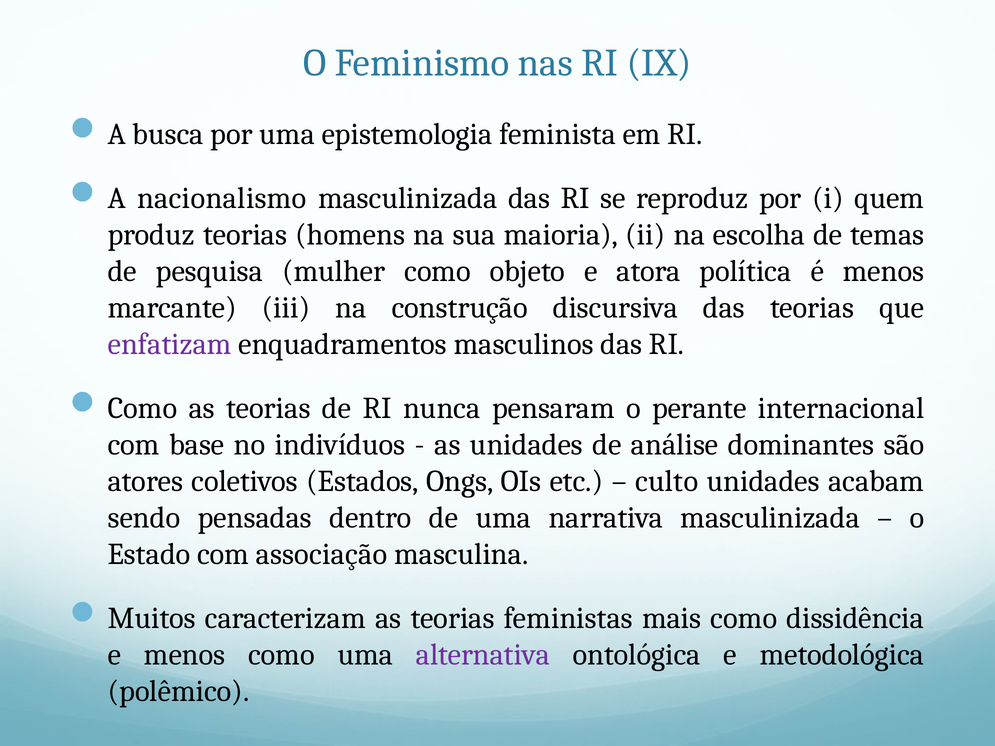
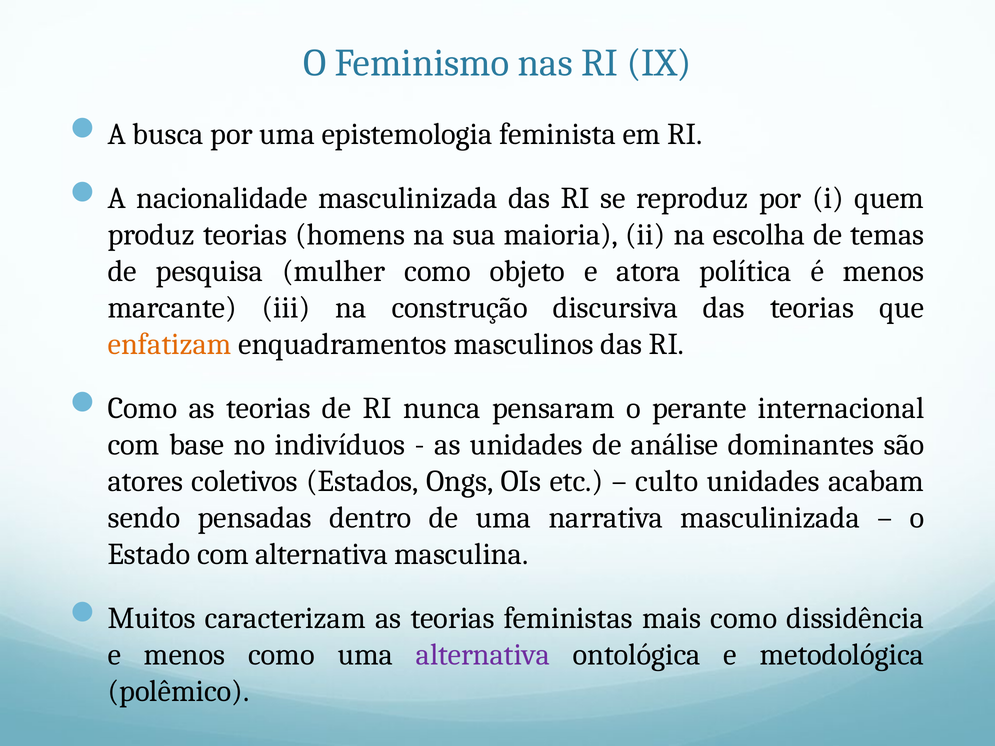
nacionalismo: nacionalismo -> nacionalidade (222, 198)
enfatizam colour: purple -> orange (170, 344)
com associação: associação -> alternativa (322, 554)
